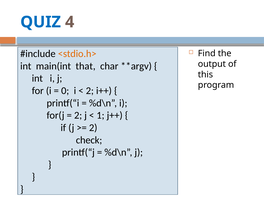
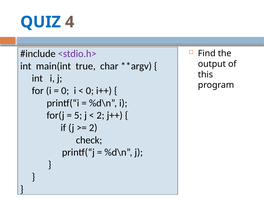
<stdio.h> colour: orange -> purple (77, 54)
that: that -> true (86, 66)
2: 2 -> 0 (90, 91)
2: 2 -> 5 (78, 115)
1: 1 -> 2 (100, 115)
